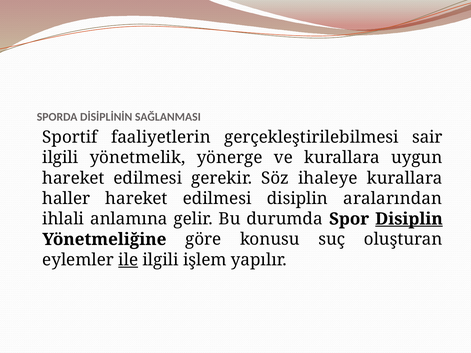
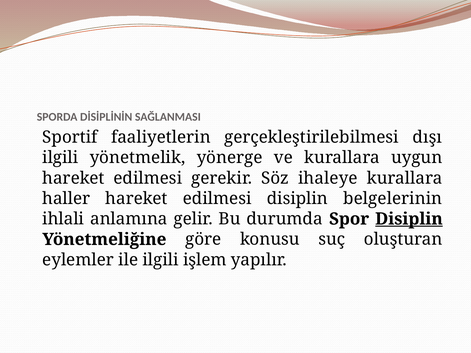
sair: sair -> dışı (427, 137)
aralarından: aralarından -> belgelerinin (393, 199)
ile underline: present -> none (128, 260)
